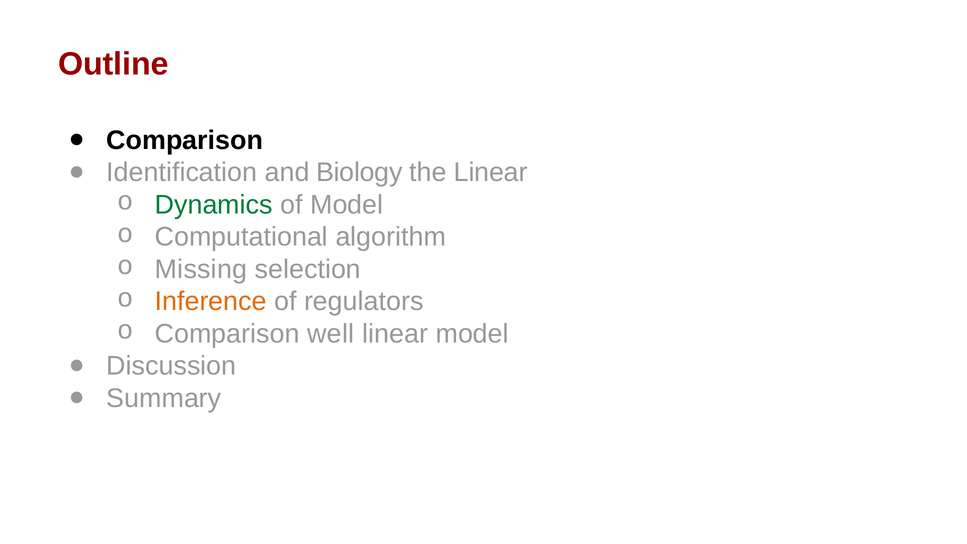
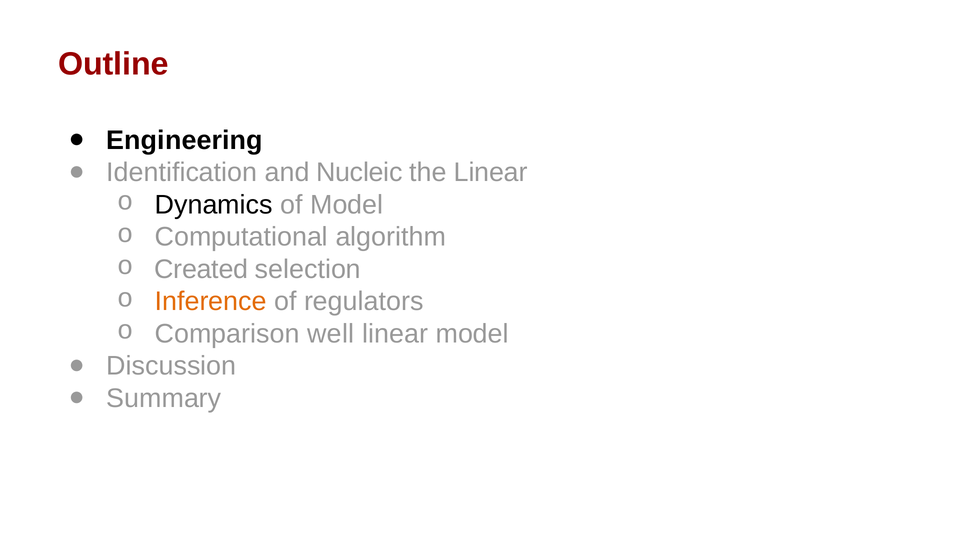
Comparison: Comparison -> Engineering (185, 140)
Biology: Biology -> Nucleic (359, 172)
Dynamics colour: green -> black (214, 205)
Missing: Missing -> Created (201, 269)
